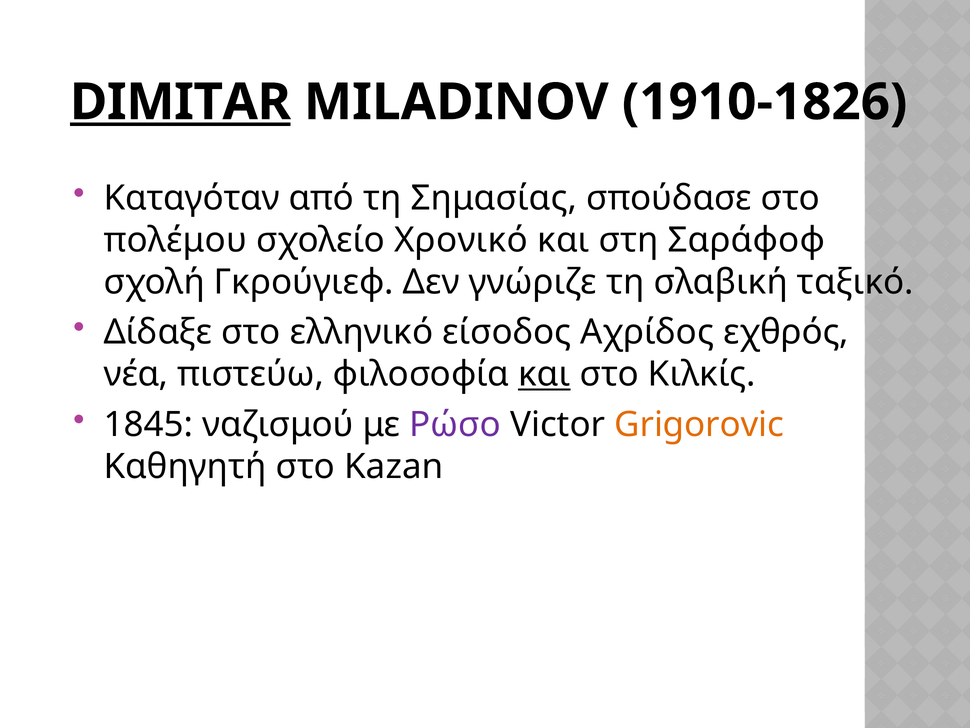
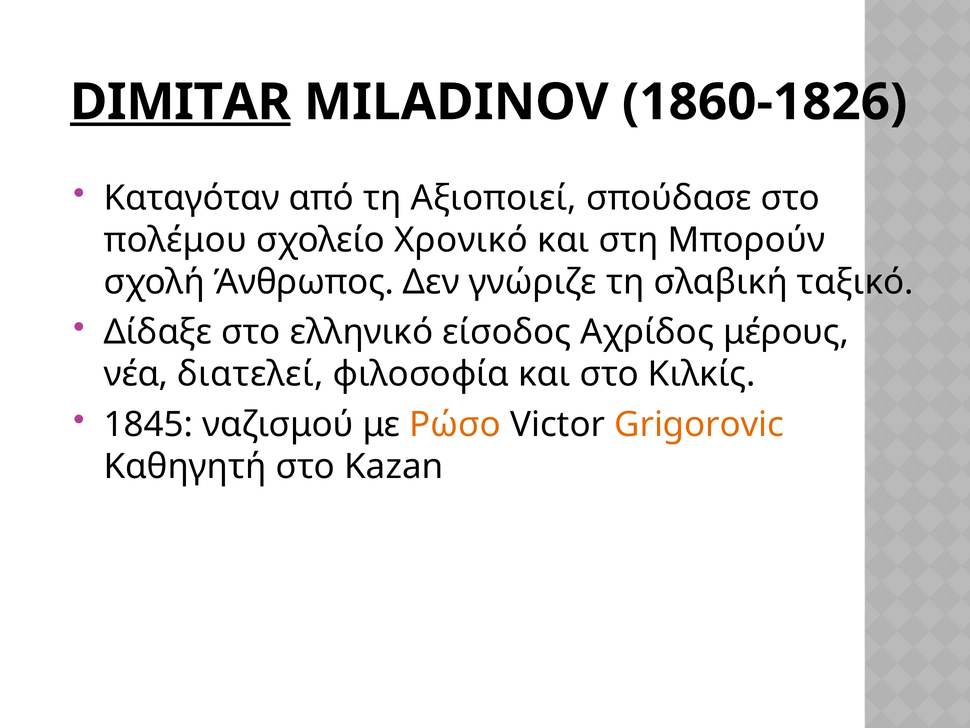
1910-1826: 1910-1826 -> 1860-1826 (765, 102)
Σημασίας: Σημασίας -> Αξιοποιεί (494, 198)
Σαράφοφ: Σαράφοφ -> Μπορούν (746, 240)
Γκρούγιεφ: Γκρούγιεφ -> Άνθρωπος (304, 282)
εχθρός: εχθρός -> μέρους (786, 332)
πιστεύω: πιστεύω -> διατελεί (250, 374)
και underline: present -> none (544, 374)
Ρώσο colour: purple -> orange (455, 424)
